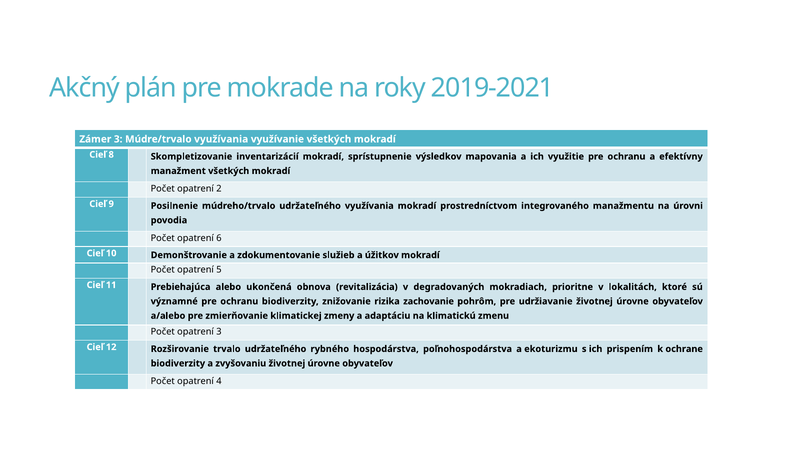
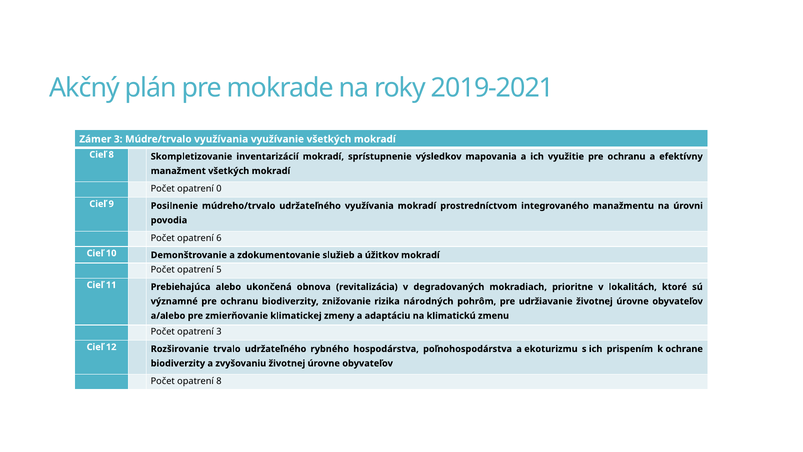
2: 2 -> 0 (219, 189)
zachovanie: zachovanie -> národných (428, 301)
opatrení 4: 4 -> 8 (219, 381)
